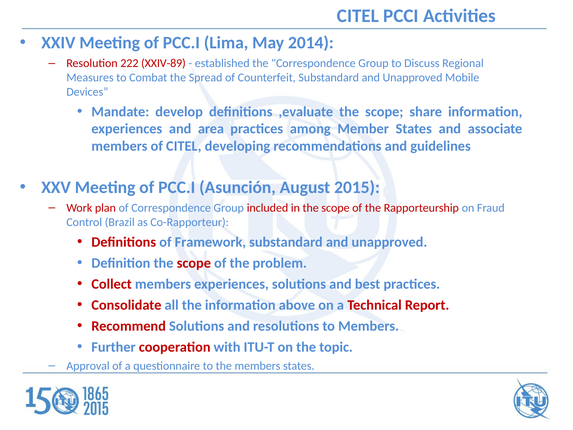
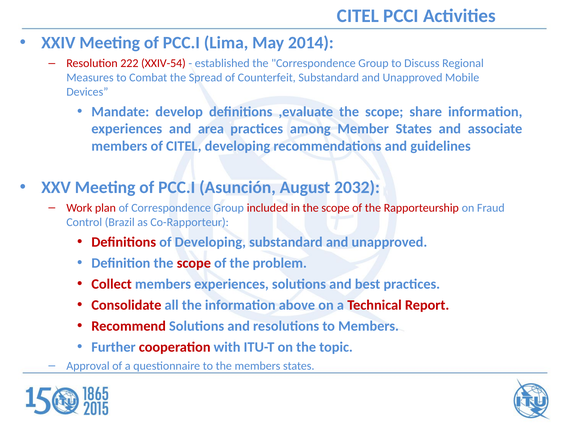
XXIV-89: XXIV-89 -> XXIV-54 (163, 63)
2015: 2015 -> 2032 (357, 187)
of Framework: Framework -> Developing (210, 242)
